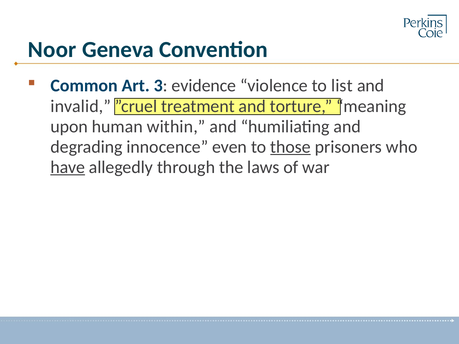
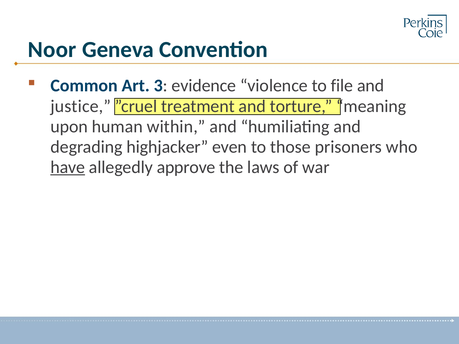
list: list -> file (342, 86)
invalid: invalid -> justice (81, 106)
innocence: innocence -> highjacker (167, 147)
those underline: present -> none (291, 147)
through: through -> approve (186, 167)
